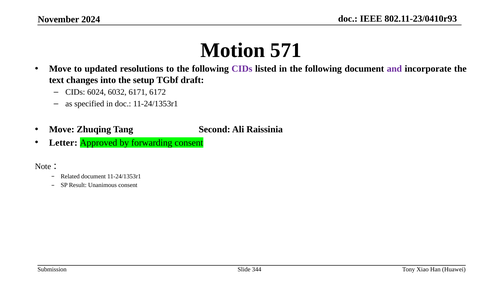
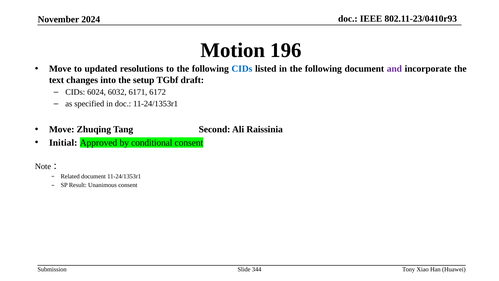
571: 571 -> 196 (286, 50)
CIDs colour: purple -> blue (242, 69)
Letter: Letter -> Initial (63, 142)
forwarding: forwarding -> conditional (152, 142)
